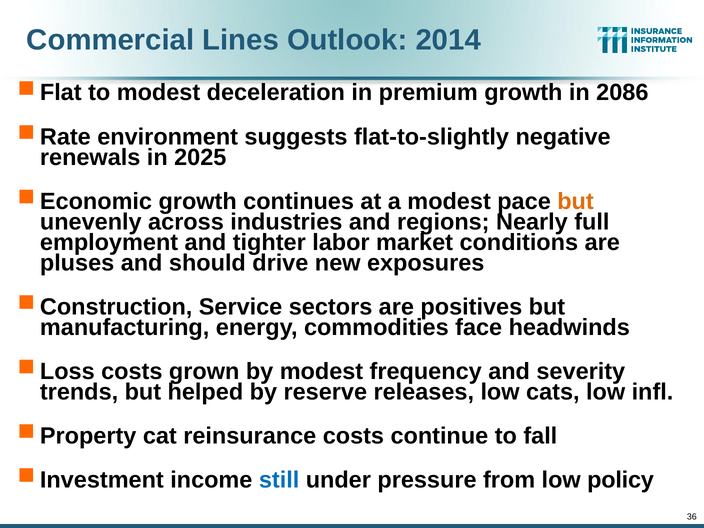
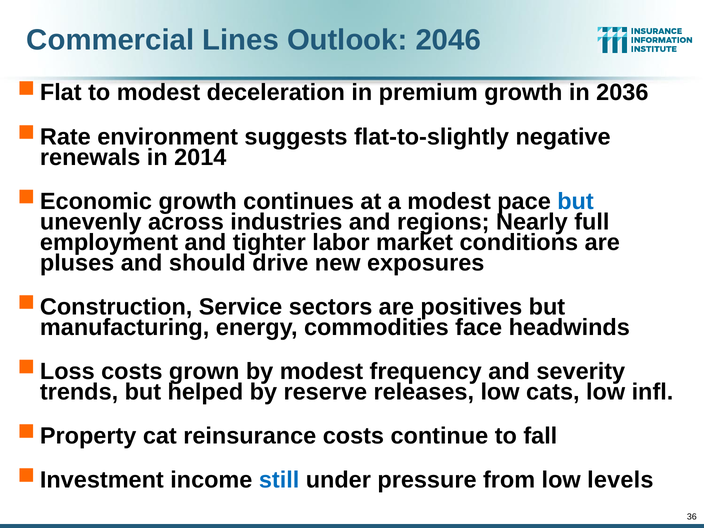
2014: 2014 -> 2046 (448, 40)
2086: 2086 -> 2036 (622, 93)
2025: 2025 -> 2014 (200, 157)
but colour: orange -> blue (576, 201)
policy: policy -> levels (620, 480)
